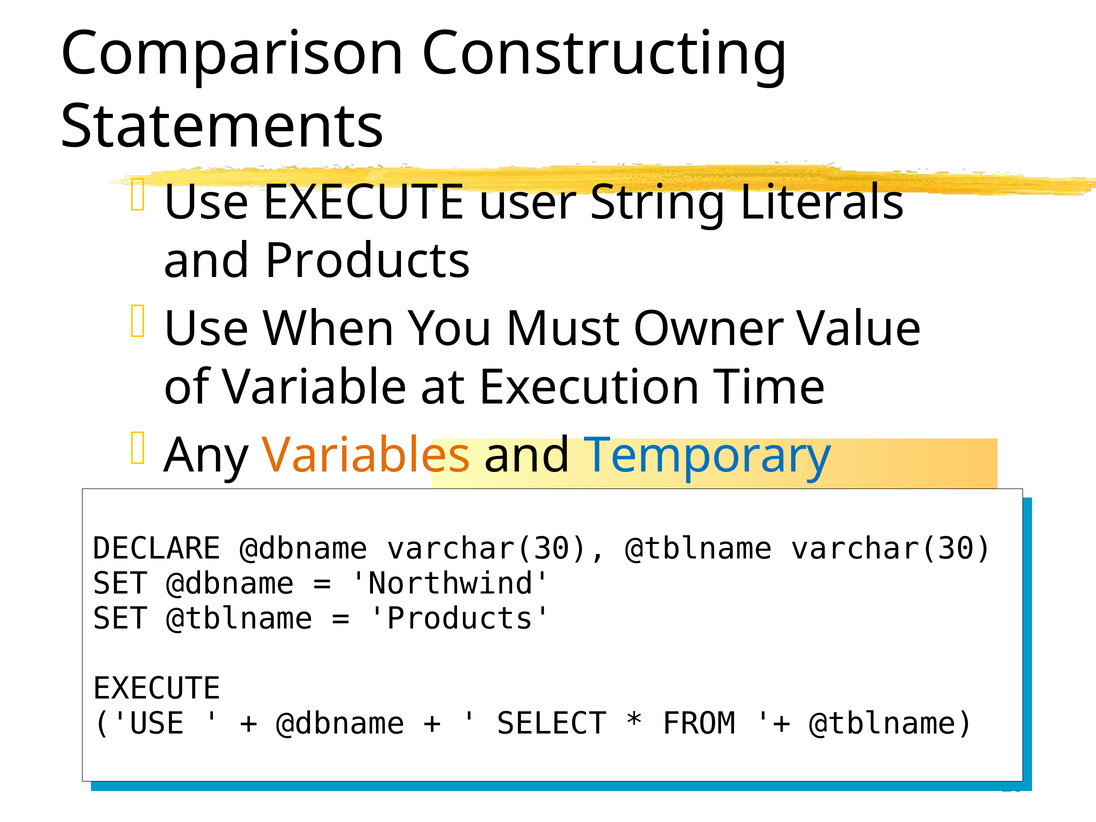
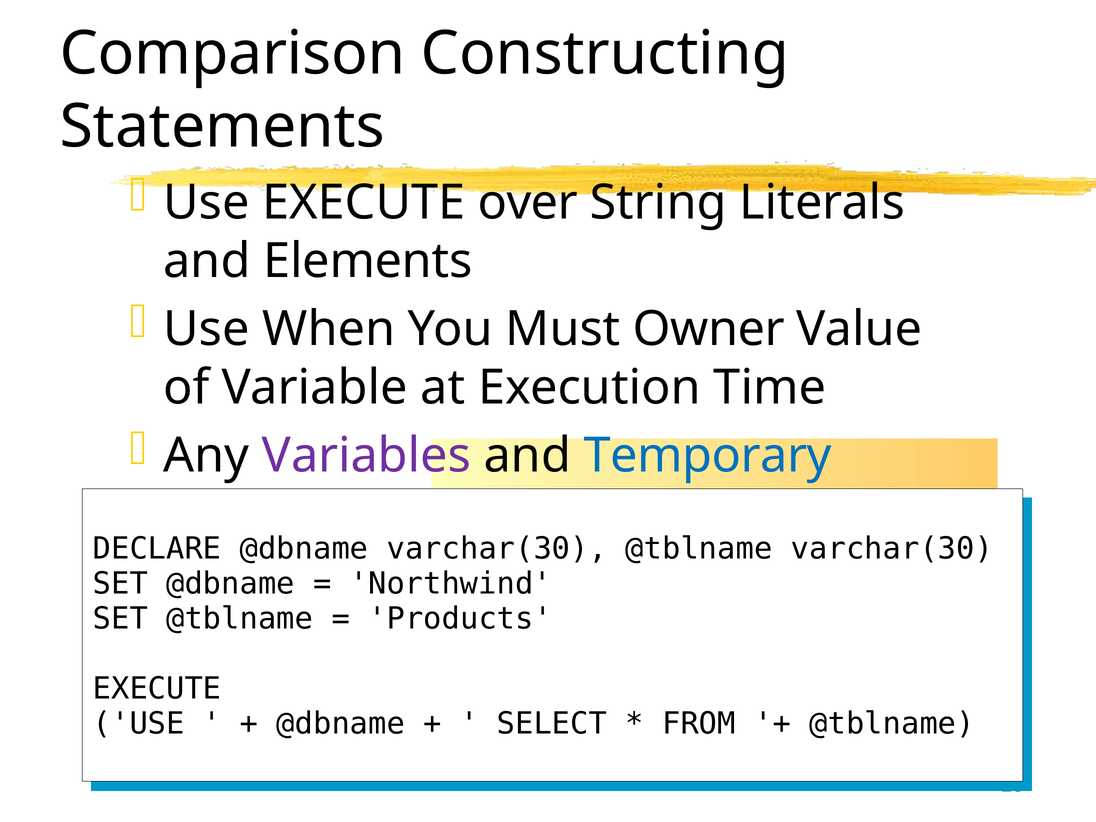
user: user -> over (528, 203)
and Products: Products -> Elements (368, 261)
Variables colour: orange -> purple (366, 456)
